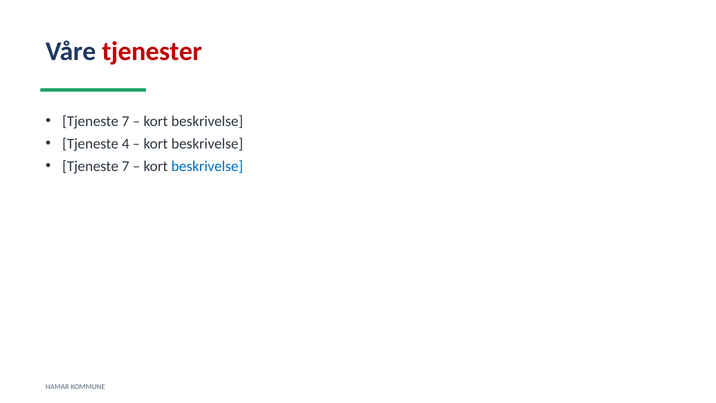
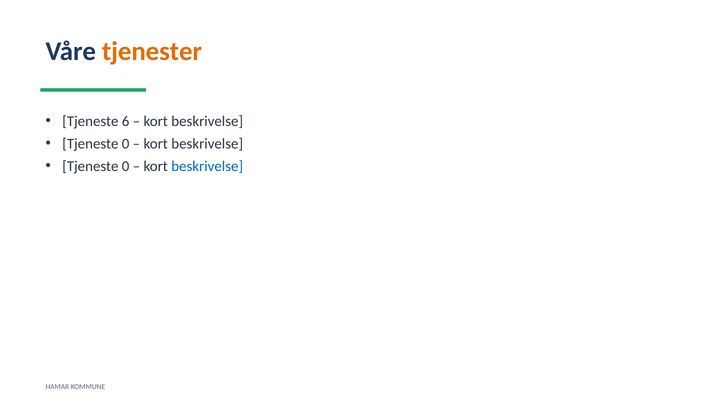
tjenester colour: red -> orange (152, 51)
7: 7 -> 6 (126, 121)
4: 4 -> 0 (126, 144)
7: 7 -> 0 (126, 166)
